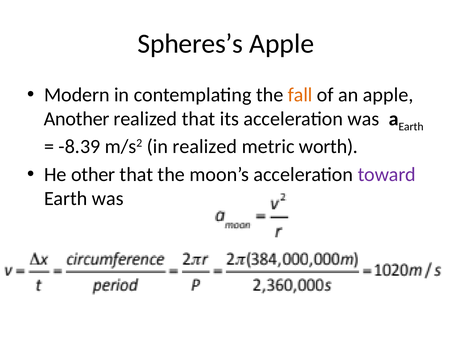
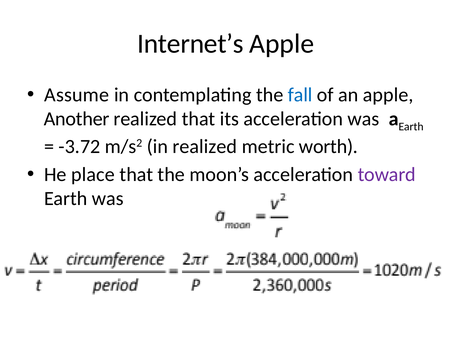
Spheres’s: Spheres’s -> Internet’s (190, 44)
Modern: Modern -> Assume (77, 95)
fall colour: orange -> blue (300, 95)
-8.39: -8.39 -> -3.72 (79, 146)
other: other -> place (93, 175)
